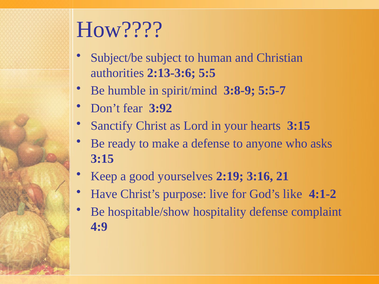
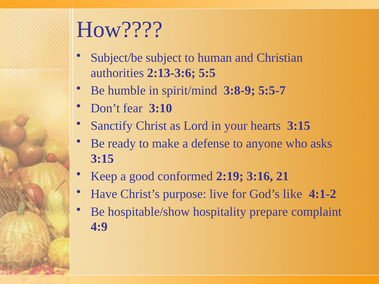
3:92: 3:92 -> 3:10 (161, 108)
yourselves: yourselves -> conformed (185, 176)
hospitality defense: defense -> prepare (269, 212)
